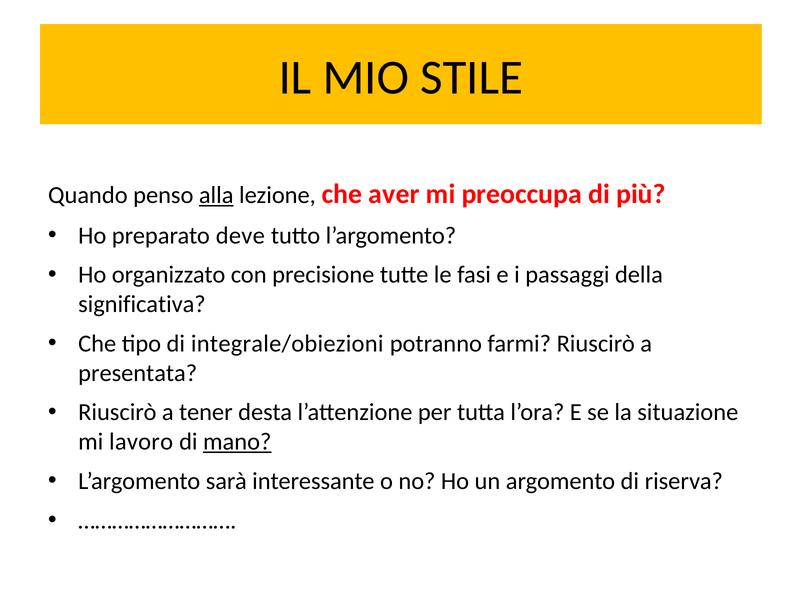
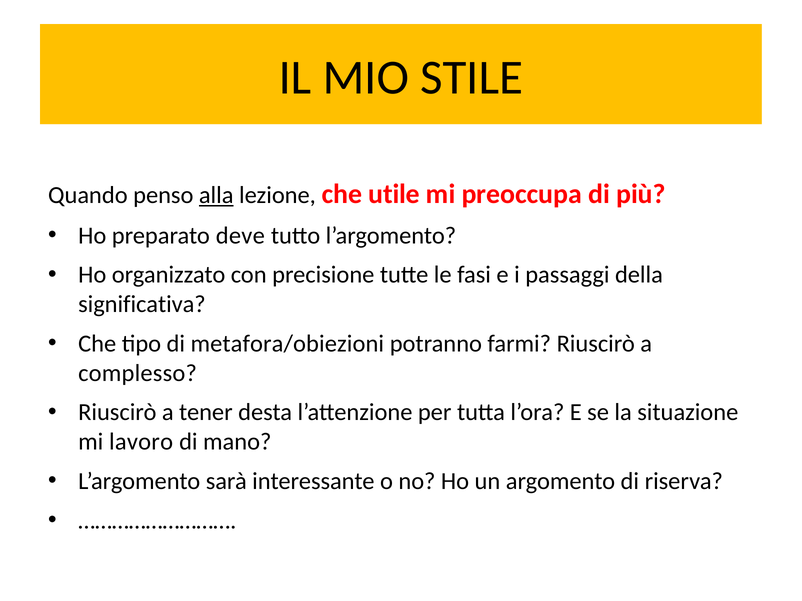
aver: aver -> utile (394, 194)
integrale/obiezioni: integrale/obiezioni -> metafora/obiezioni (287, 344)
presentata: presentata -> complesso (138, 373)
mano underline: present -> none (237, 442)
